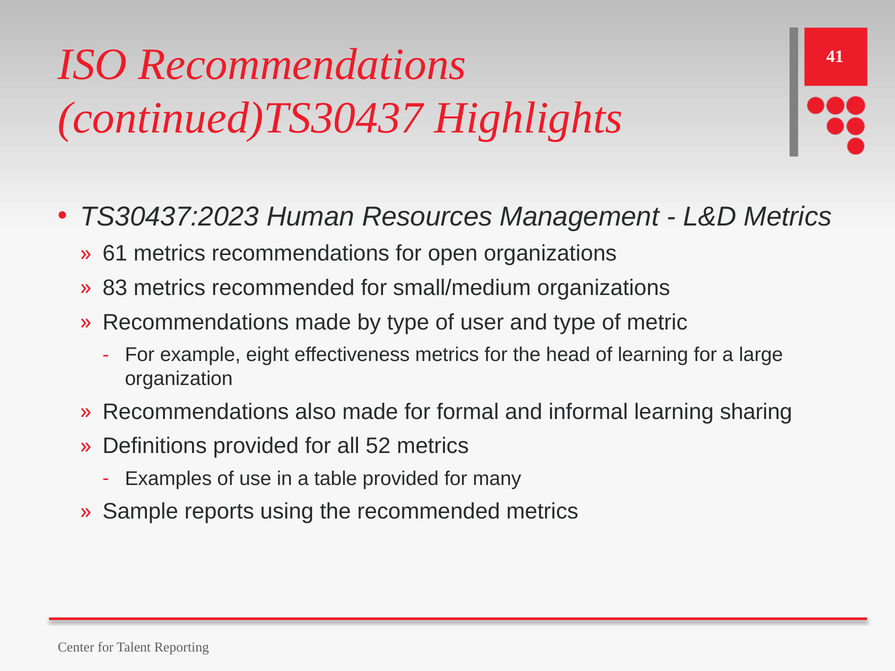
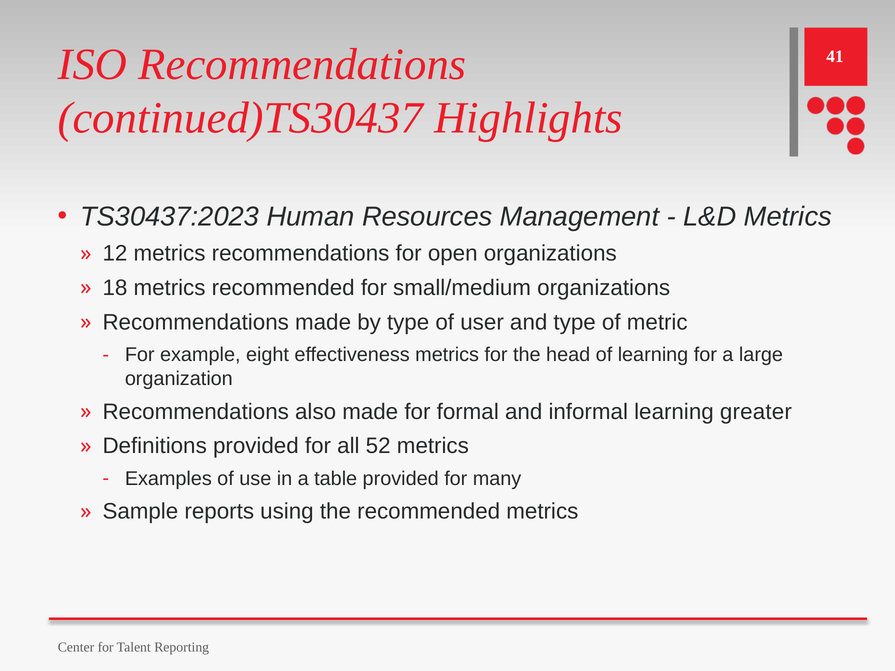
61: 61 -> 12 (115, 254)
83: 83 -> 18 (115, 288)
sharing: sharing -> greater (756, 412)
